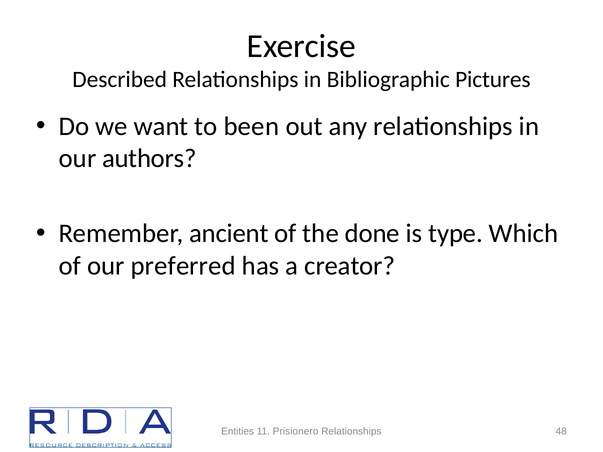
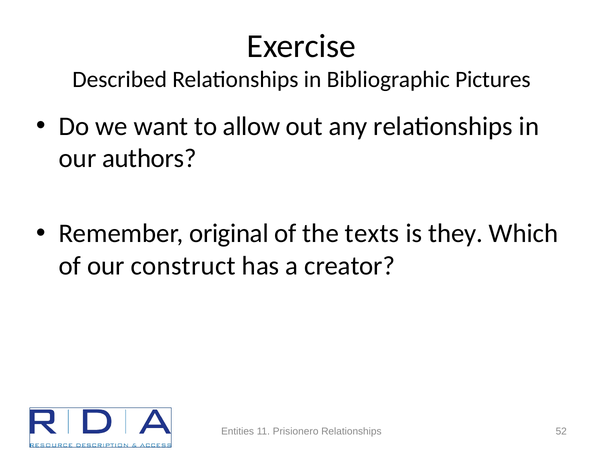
been: been -> allow (252, 126)
ancient: ancient -> original (229, 234)
done: done -> texts (372, 234)
type: type -> they (456, 234)
preferred: preferred -> construct (183, 266)
48: 48 -> 52 (561, 432)
